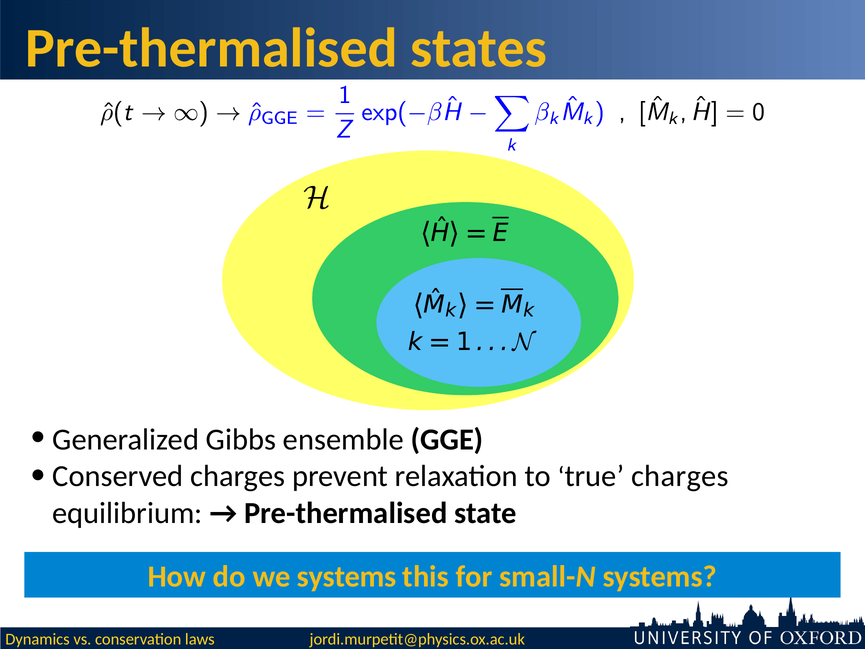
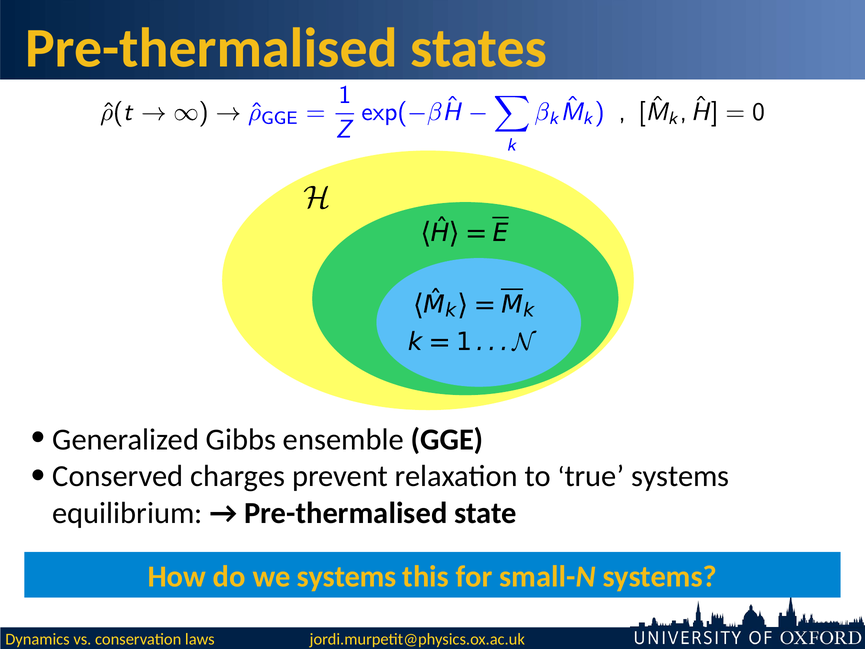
true charges: charges -> systems (680, 476)
